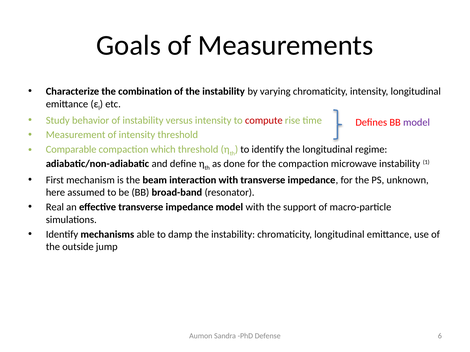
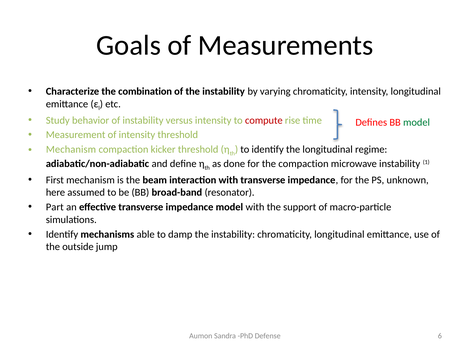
model colour: purple -> green (417, 123)
Comparable: Comparable -> Mechanism (71, 150)
which: which -> kicker (163, 150)
Real: Real -> Part (55, 207)
